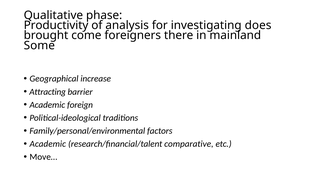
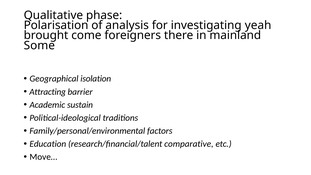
Productivity: Productivity -> Polarisation (56, 25)
does: does -> yeah (258, 25)
increase: increase -> isolation (96, 79)
foreign: foreign -> sustain (80, 105)
Academic: Academic -> Education (48, 144)
